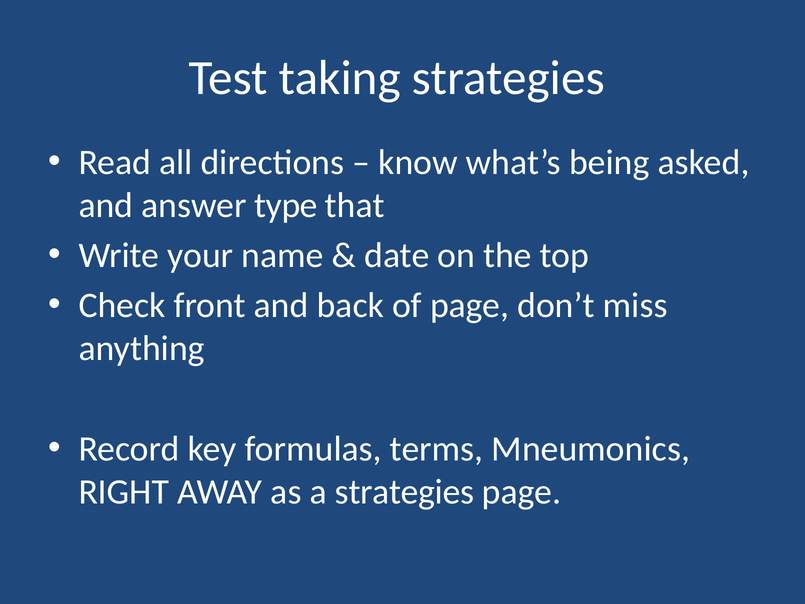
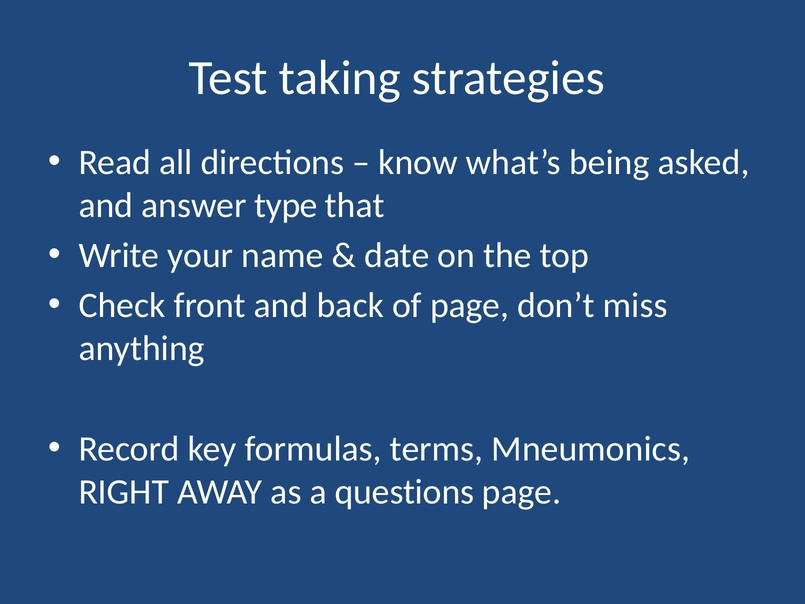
a strategies: strategies -> questions (404, 492)
